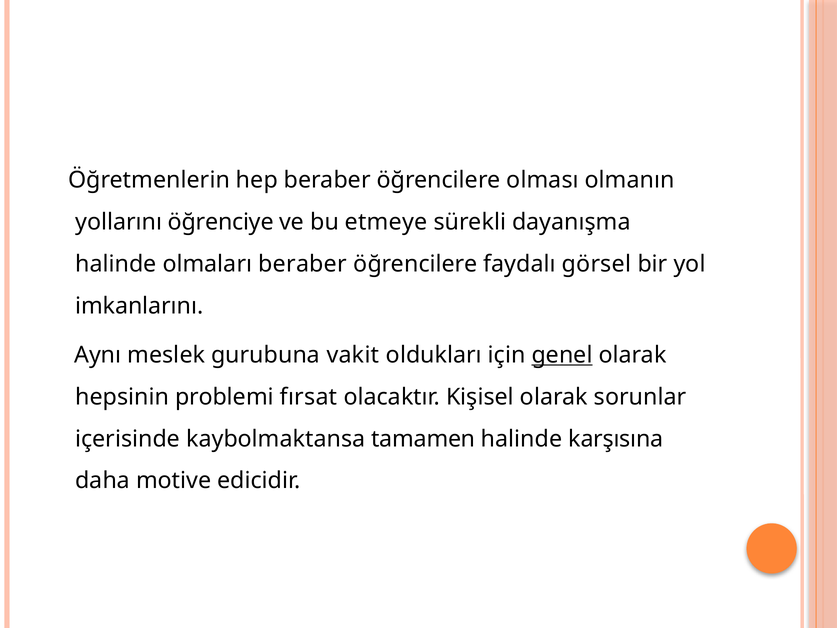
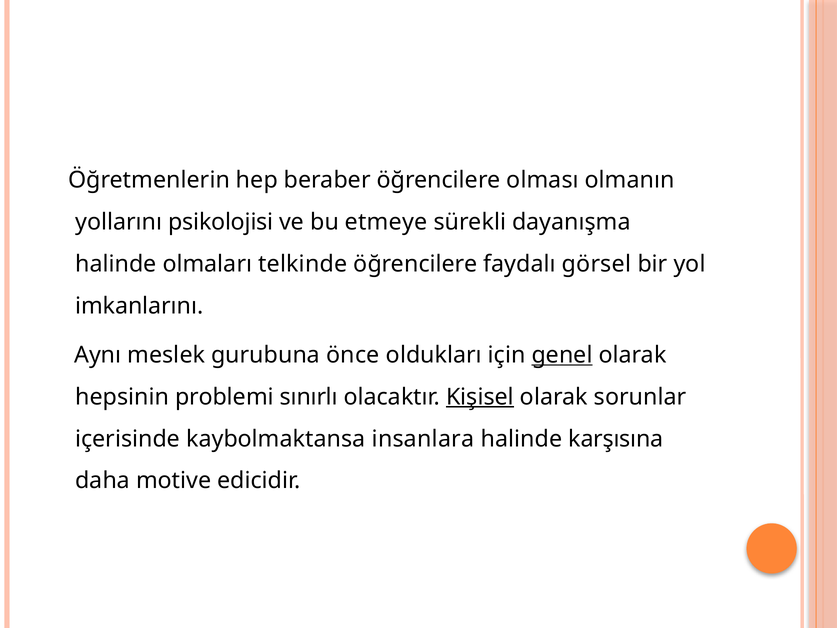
öğrenciye: öğrenciye -> psikolojisi (221, 222)
olmaları beraber: beraber -> telkinde (303, 264)
vakit: vakit -> önce (353, 355)
fırsat: fırsat -> sınırlı (309, 397)
Kişisel underline: none -> present (480, 397)
tamamen: tamamen -> insanlara (423, 439)
